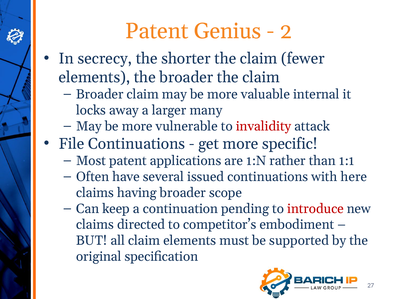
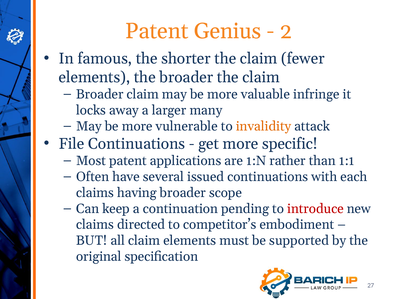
secrecy: secrecy -> famous (105, 58)
internal: internal -> infringe (316, 94)
invalidity colour: red -> orange (263, 126)
here: here -> each (354, 176)
